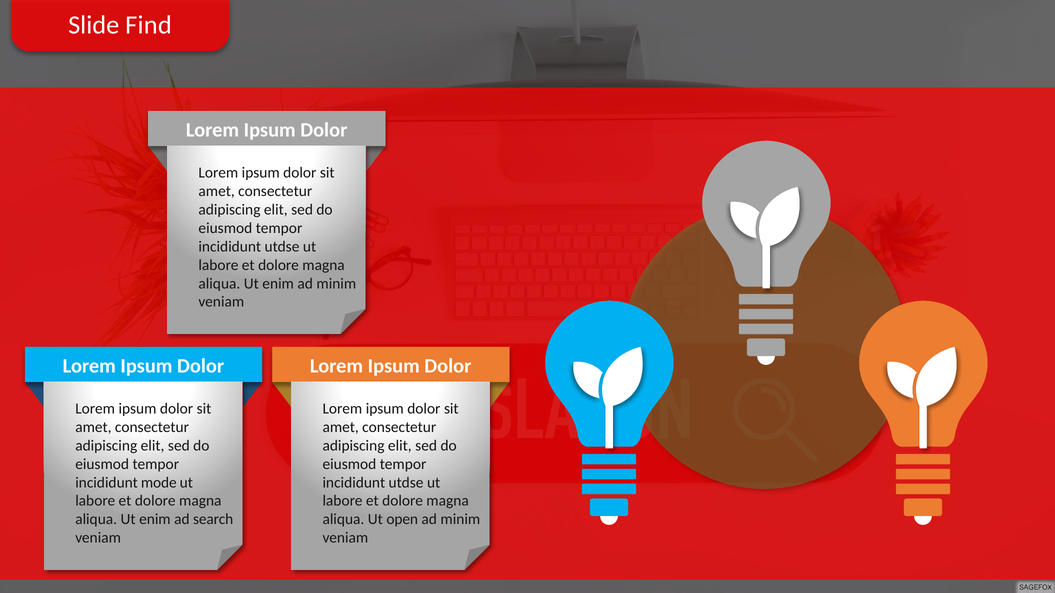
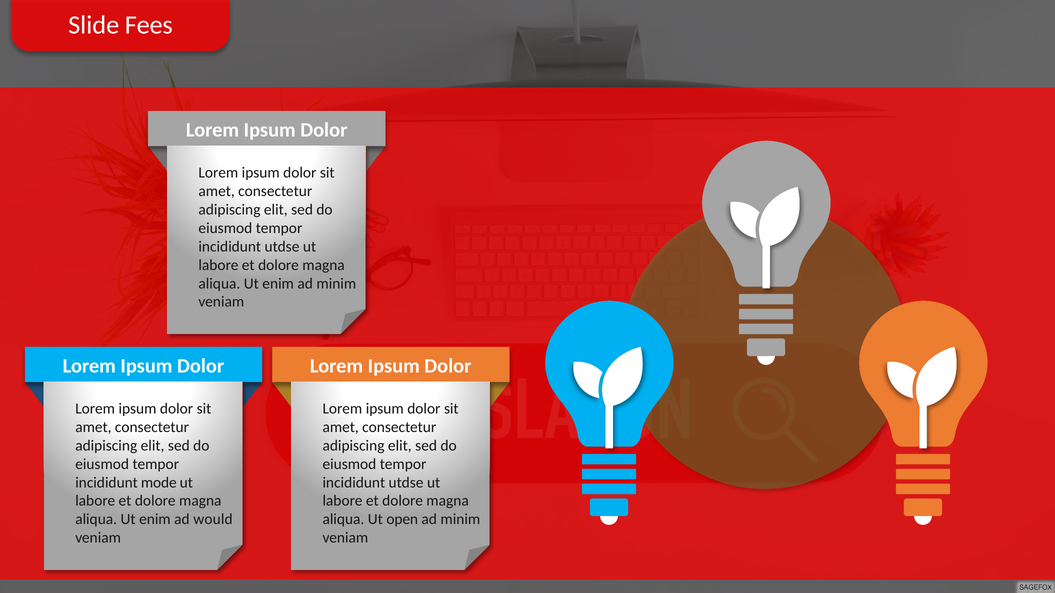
Find: Find -> Fees (149, 25)
search: search -> would (213, 520)
